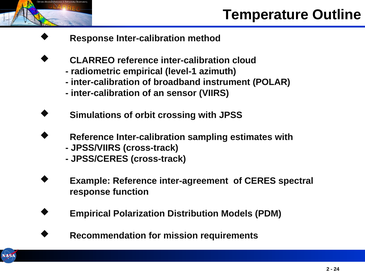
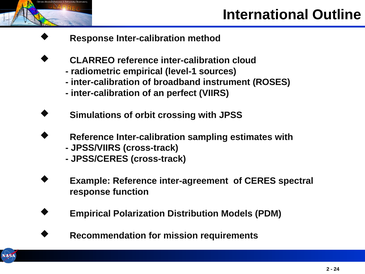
Temperature: Temperature -> International (266, 15)
azimuth: azimuth -> sources (218, 71)
POLAR: POLAR -> ROSES (271, 82)
sensor: sensor -> perfect (182, 93)
